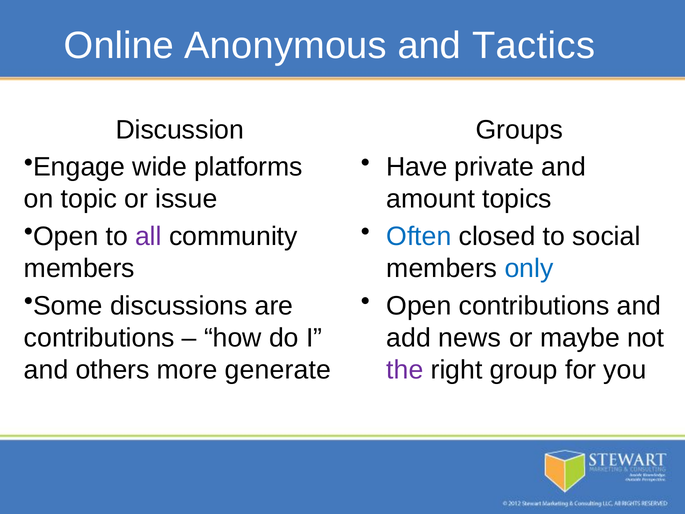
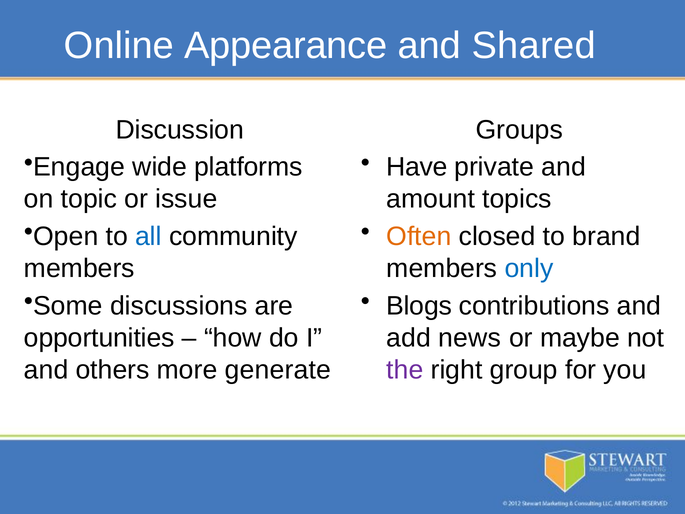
Anonymous: Anonymous -> Appearance (286, 45)
Tactics: Tactics -> Shared (534, 45)
all colour: purple -> blue (148, 236)
Often colour: blue -> orange (419, 236)
social: social -> brand (606, 236)
Open: Open -> Blogs (419, 306)
contributions: contributions -> opportunities (99, 338)
